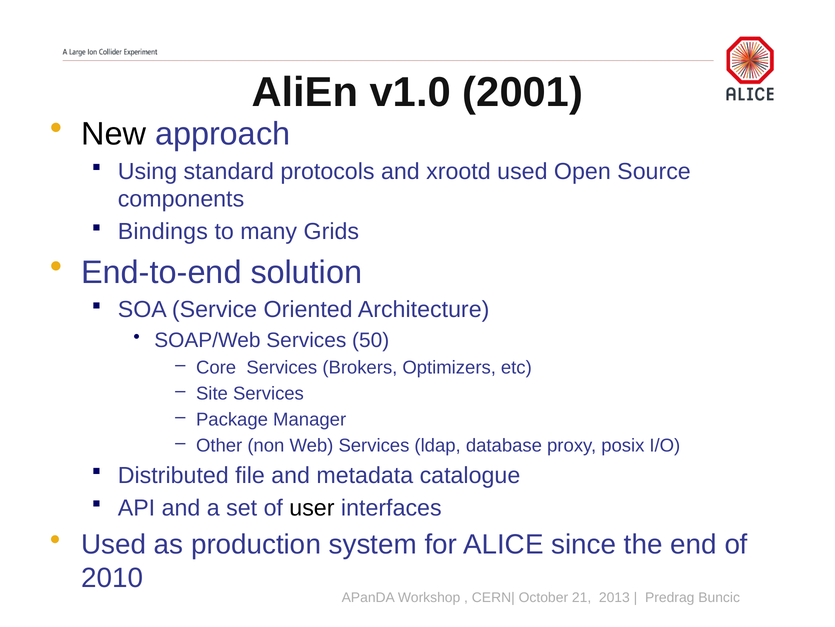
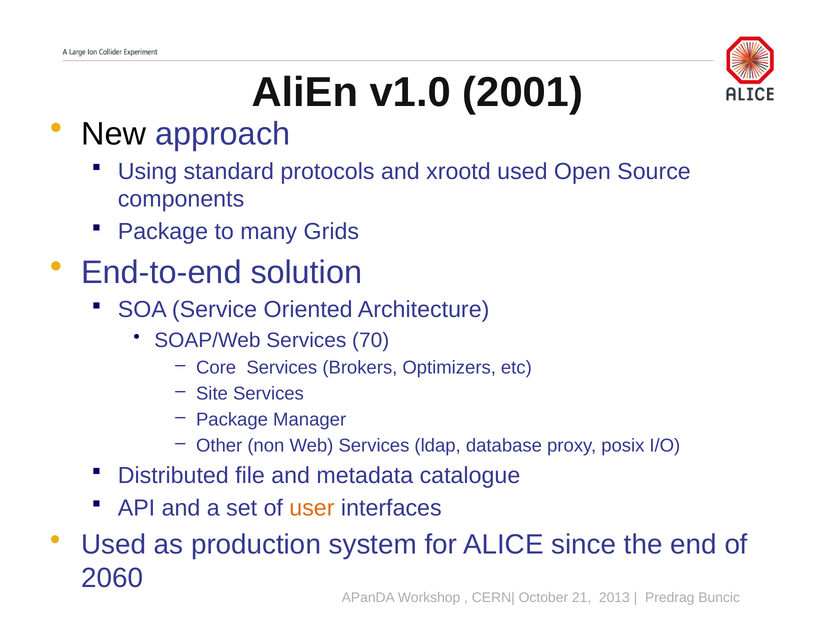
Bindings: Bindings -> Package (163, 231)
50: 50 -> 70 (371, 340)
user colour: black -> orange (312, 508)
2010: 2010 -> 2060 (112, 577)
